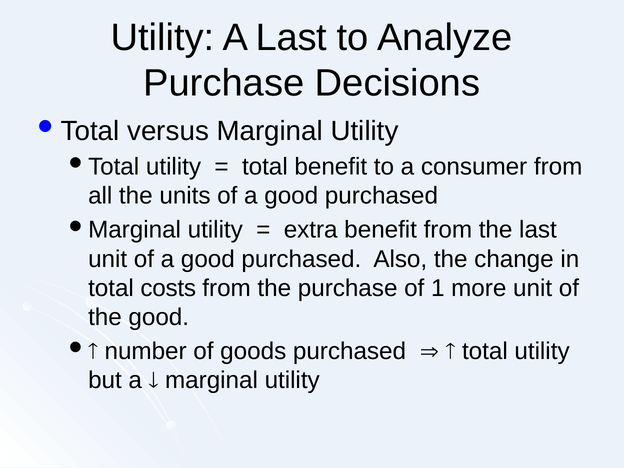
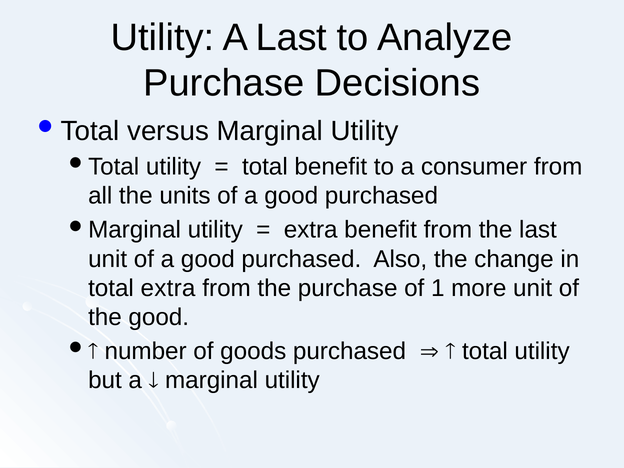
total costs: costs -> extra (168, 288)
